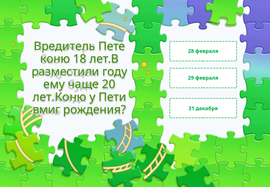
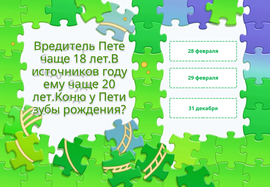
коню: коню -> чаще (55, 59)
разместили: разместили -> источников (65, 72)
вмиг: вмиг -> зубы (47, 110)
